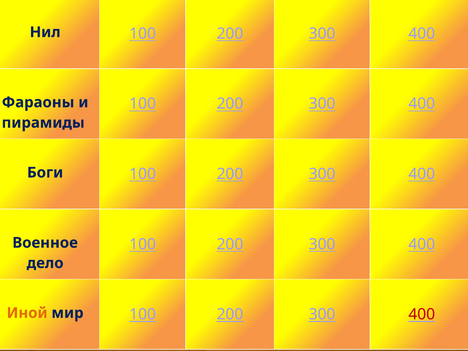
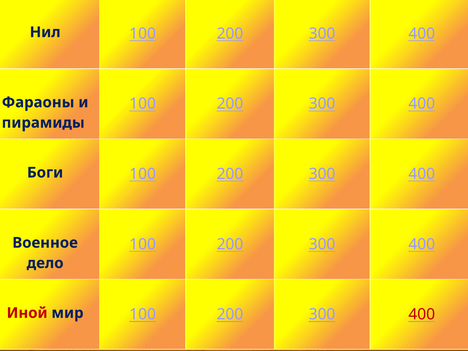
Иной colour: orange -> red (27, 313)
